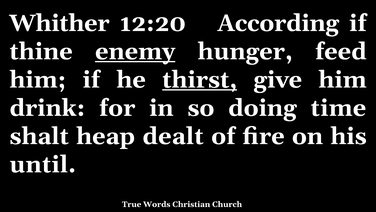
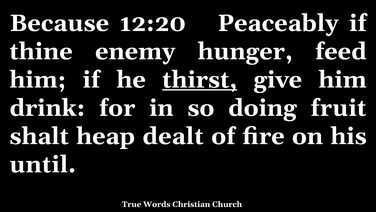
Whither: Whither -> Because (59, 23)
According: According -> Peaceably (278, 23)
enemy underline: present -> none (135, 51)
time: time -> fruit (338, 108)
